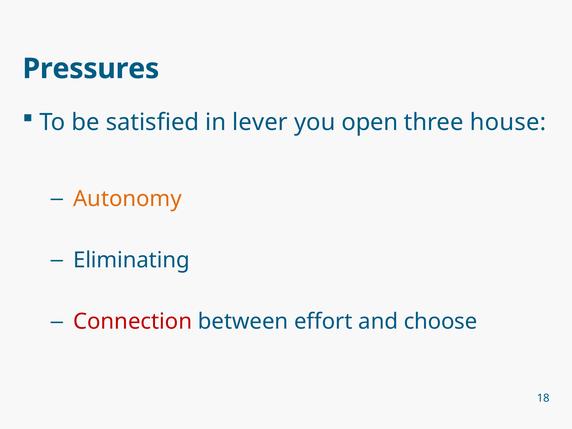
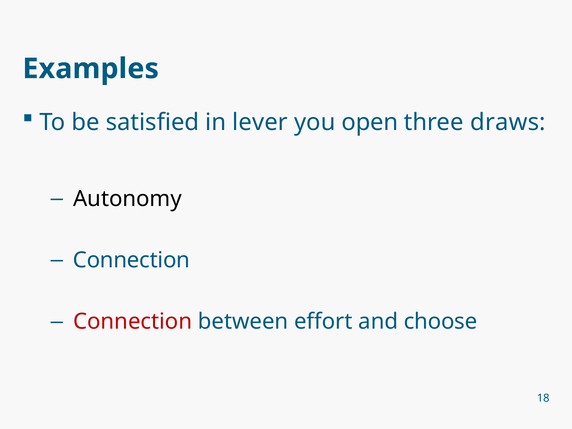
Pressures: Pressures -> Examples (91, 69)
house: house -> draws (508, 122)
Autonomy colour: orange -> black (127, 199)
Eliminating: Eliminating -> Connection (131, 260)
